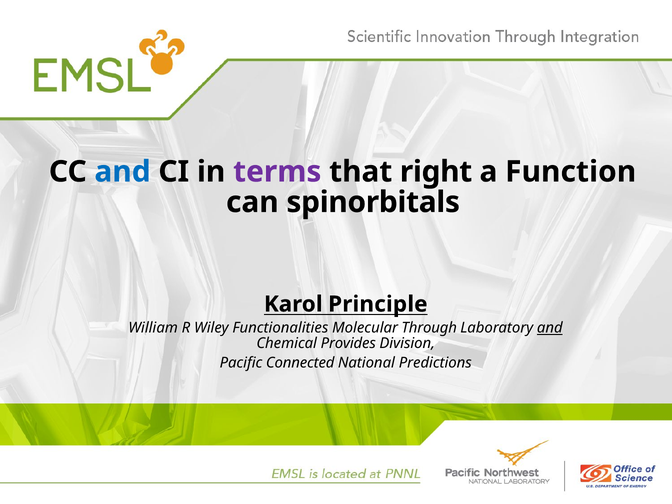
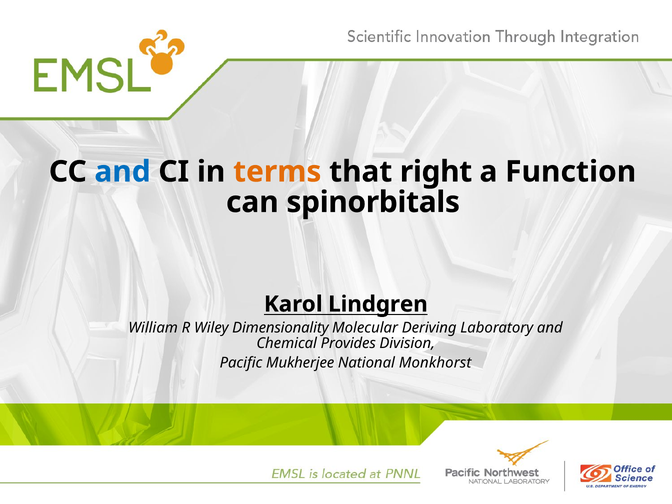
terms colour: purple -> orange (277, 172)
Principle: Principle -> Lindgren (378, 304)
Functionalities: Functionalities -> Dimensionality (280, 328)
Through: Through -> Deriving (429, 328)
and underline: present -> none (550, 328)
Connected: Connected -> Mukherjee (300, 363)
Predictions: Predictions -> Monkhorst (435, 363)
